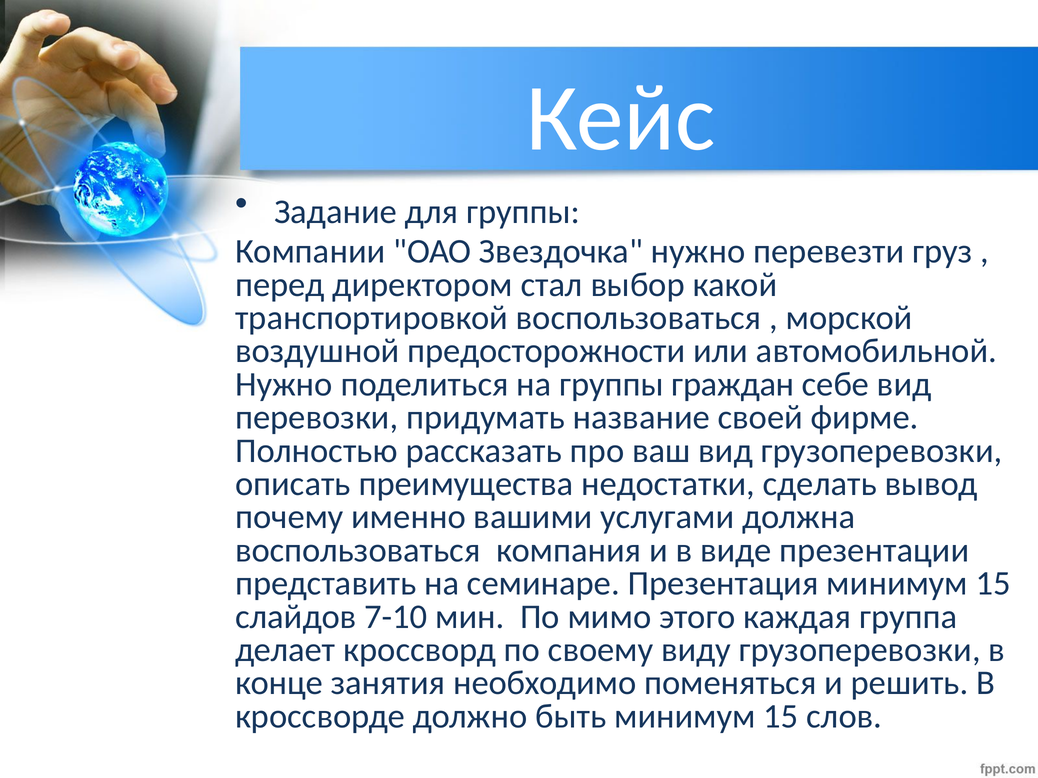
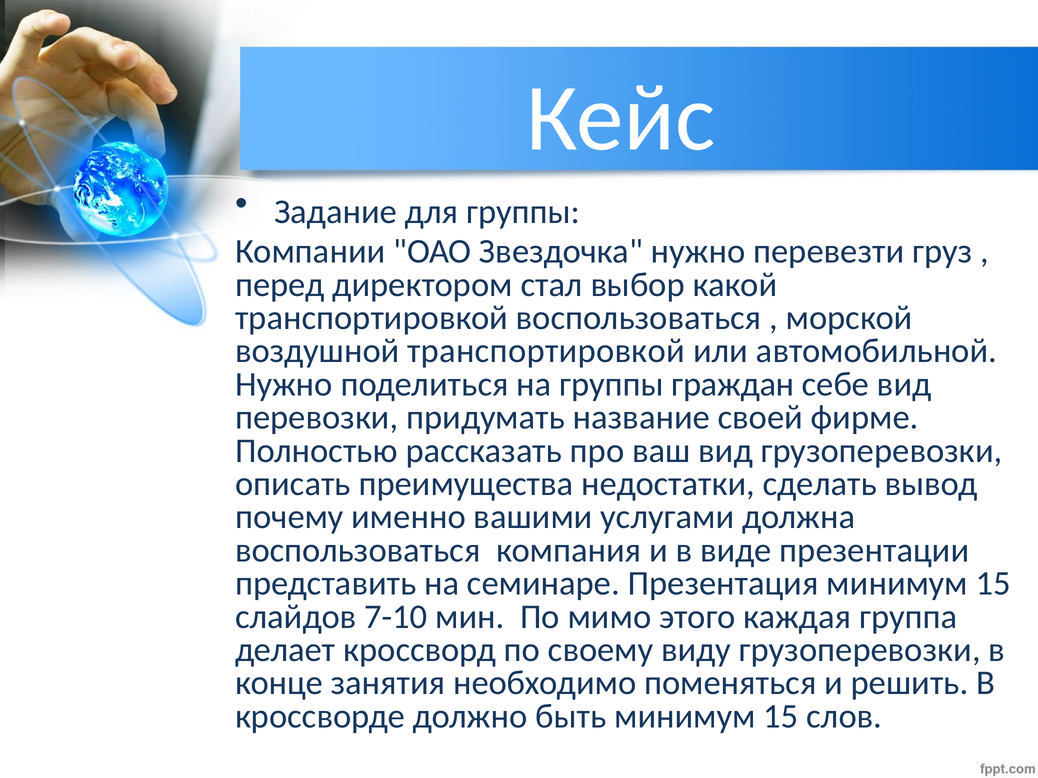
воздушной предосторожности: предосторожности -> транспортировкой (546, 351)
